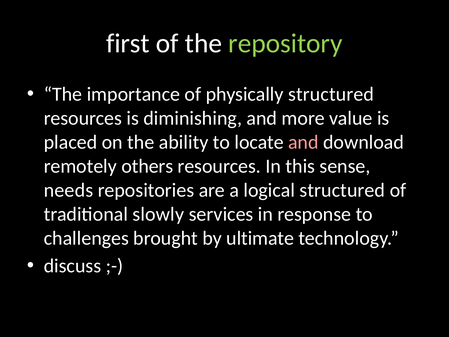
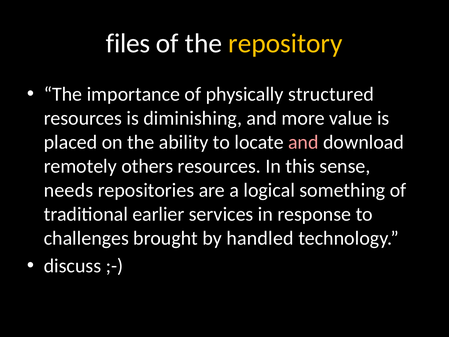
first: first -> files (128, 43)
repository colour: light green -> yellow (285, 43)
logical structured: structured -> something (342, 190)
slowly: slowly -> earlier (158, 214)
ultimate: ultimate -> handled (260, 238)
